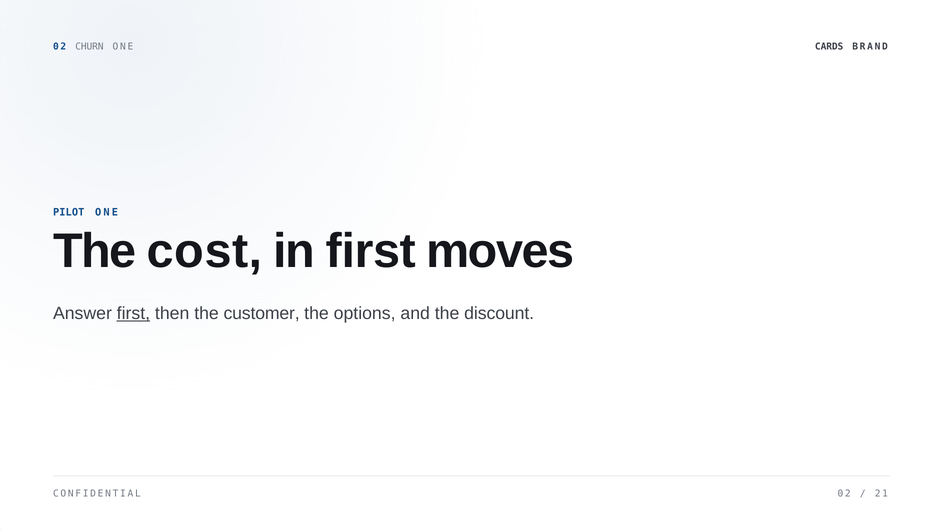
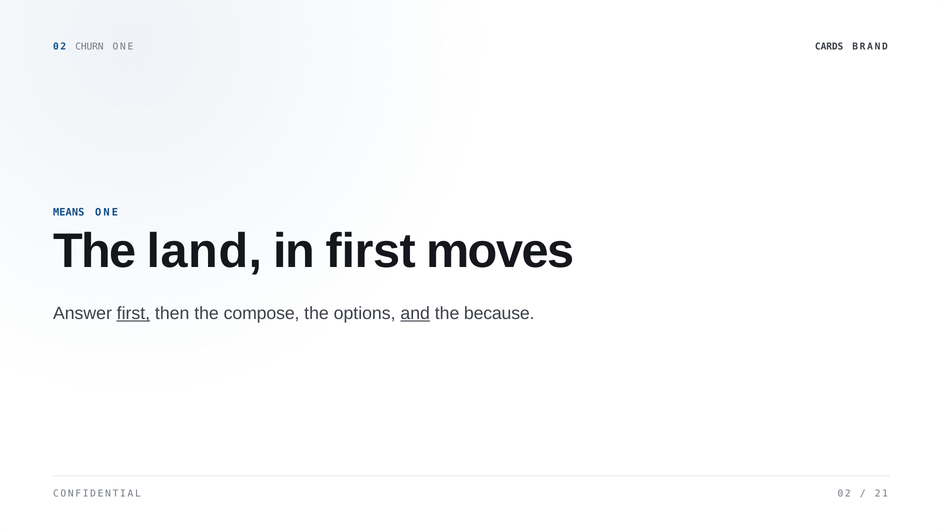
PILOT: PILOT -> MEANS (69, 213)
cost: cost -> land (205, 251)
customer: customer -> compose (262, 314)
and underline: none -> present (415, 314)
discount: discount -> because (499, 314)
